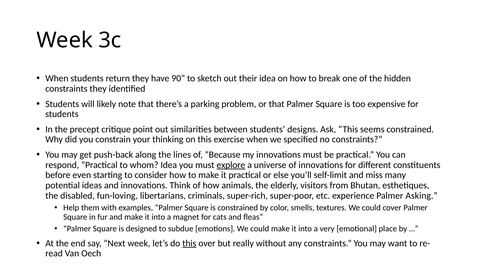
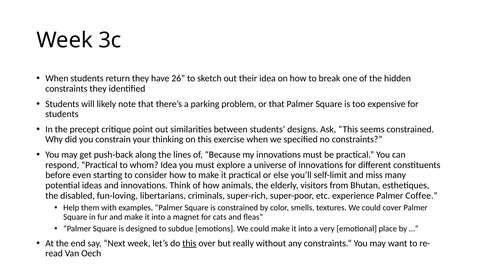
90: 90 -> 26 (178, 78)
explore underline: present -> none (231, 165)
Asking: Asking -> Coffee (421, 196)
